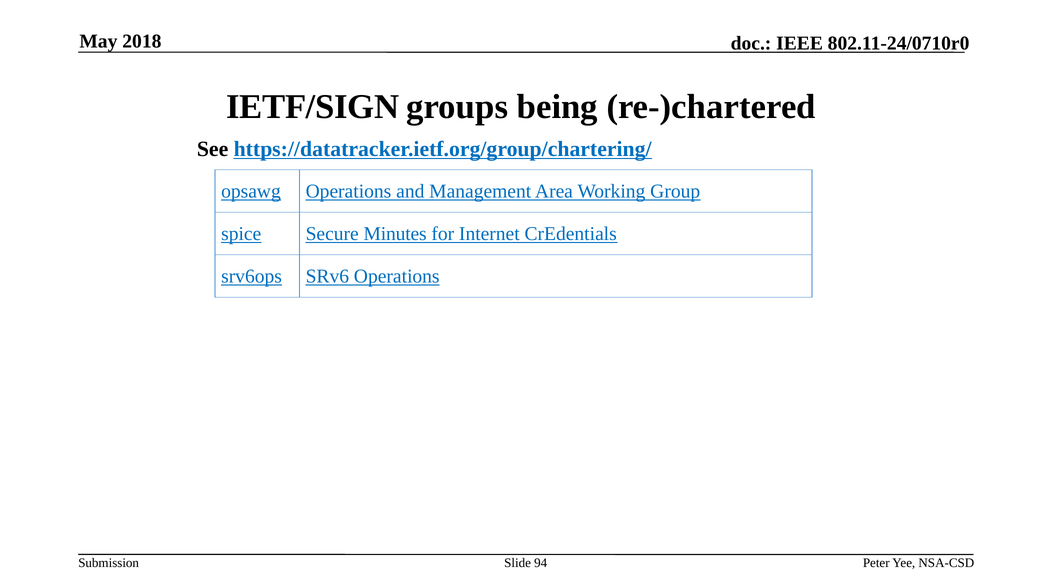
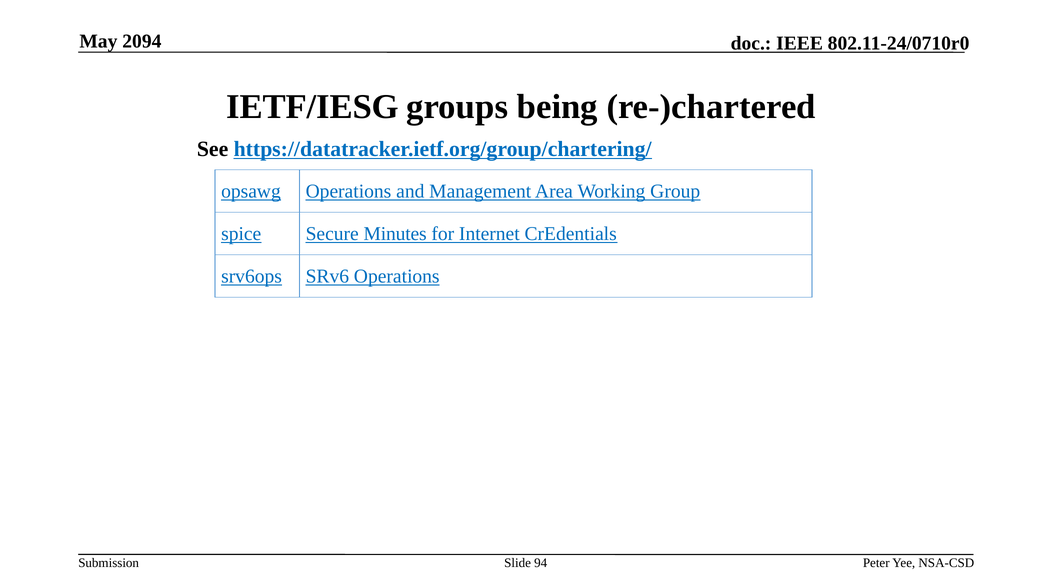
2018: 2018 -> 2094 (142, 41)
IETF/SIGN: IETF/SIGN -> IETF/IESG (313, 107)
